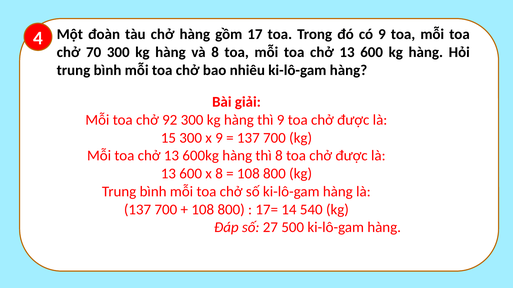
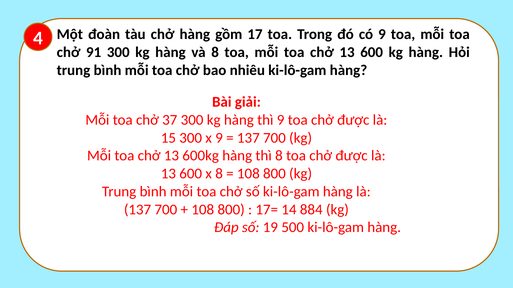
70: 70 -> 91 (94, 52)
92: 92 -> 37 (170, 120)
540: 540 -> 884 (311, 210)
27: 27 -> 19 (270, 228)
